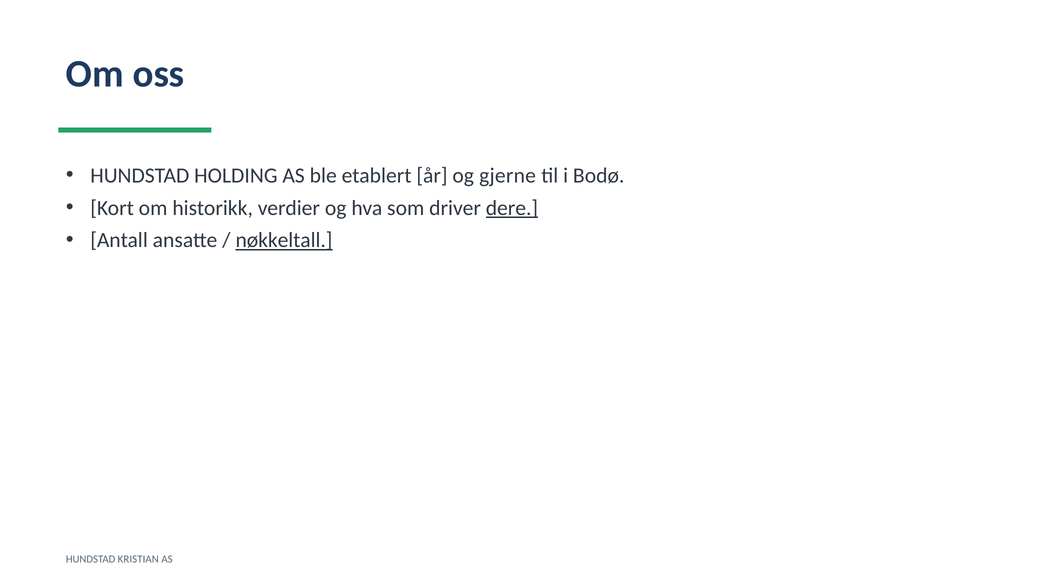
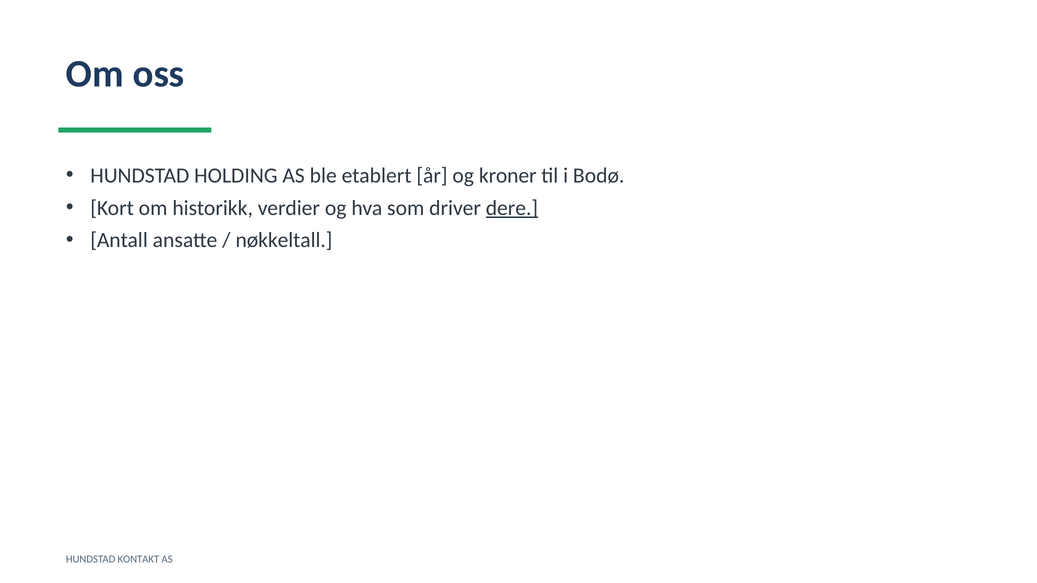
gjerne: gjerne -> kroner (508, 176)
nøkkeltall underline: present -> none (284, 240)
KRISTIAN: KRISTIAN -> KONTAKT (138, 560)
